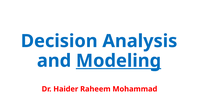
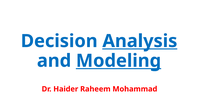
Analysis underline: none -> present (140, 41)
